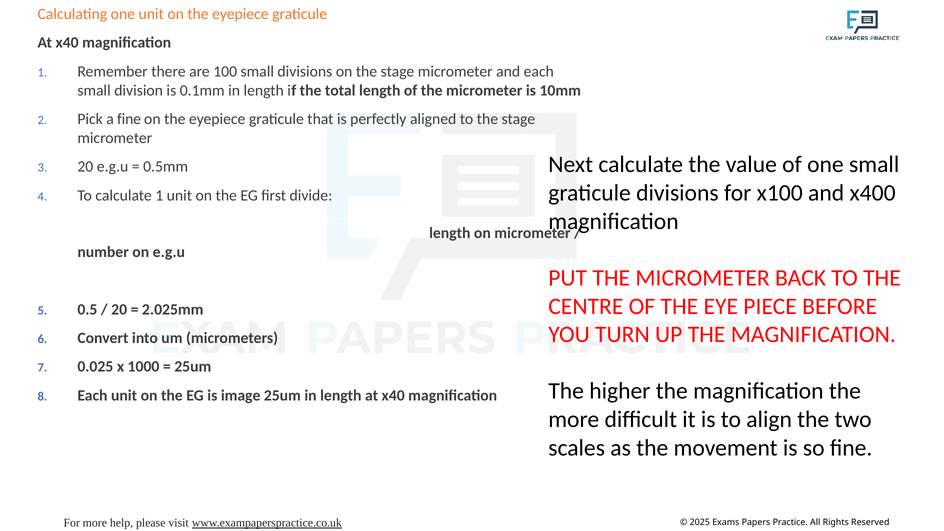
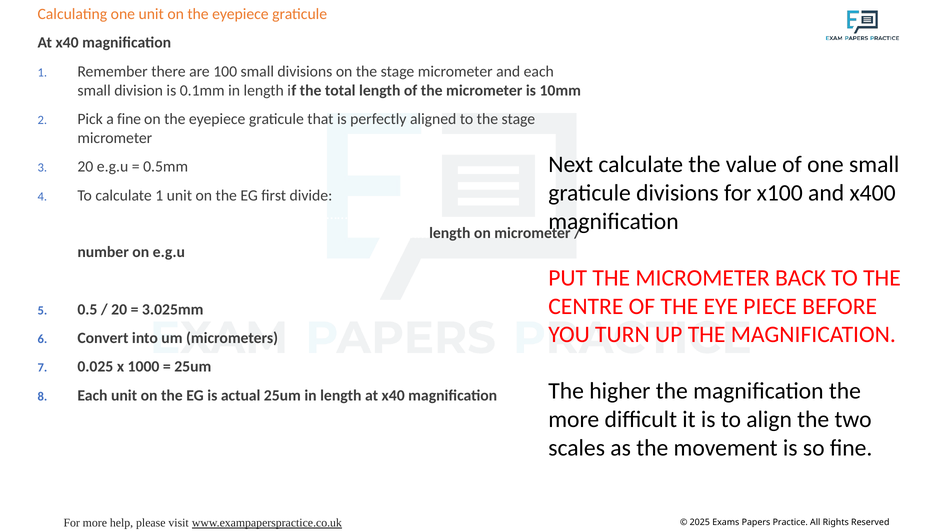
2.025mm: 2.025mm -> 3.025mm (173, 309)
image: image -> actual (241, 395)
